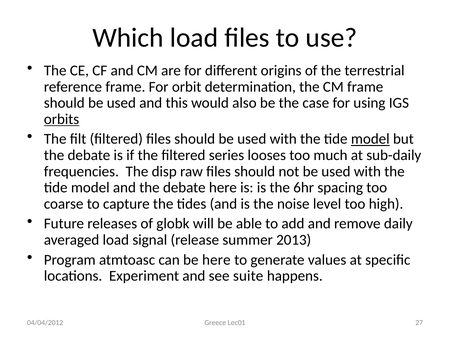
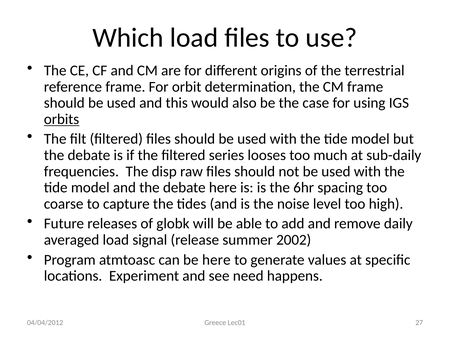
model underline: present -> none (370, 139)
2013: 2013 -> 2002 (294, 240)
suite: suite -> need (248, 276)
